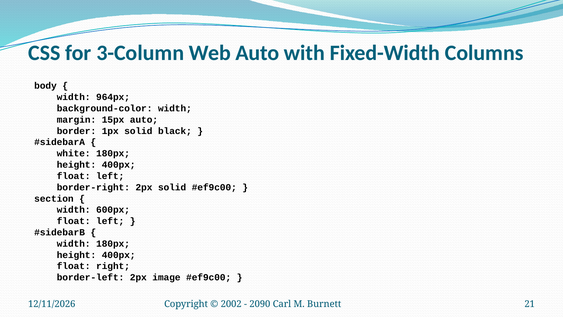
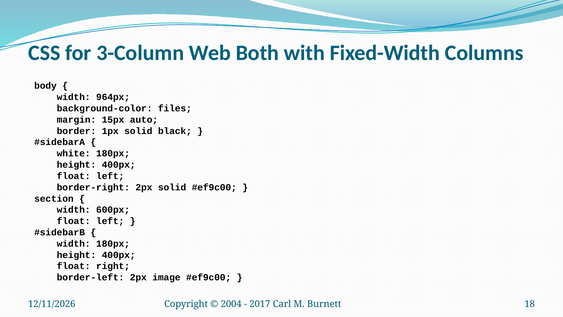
Web Auto: Auto -> Both (257, 53)
background-color width: width -> files (175, 108)
2002: 2002 -> 2004 (231, 304)
2090: 2090 -> 2017 (260, 304)
21: 21 -> 18 (530, 304)
